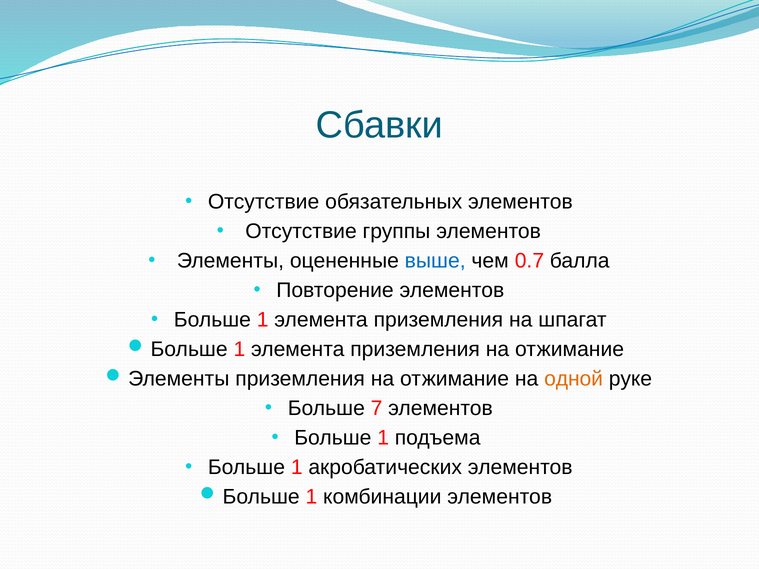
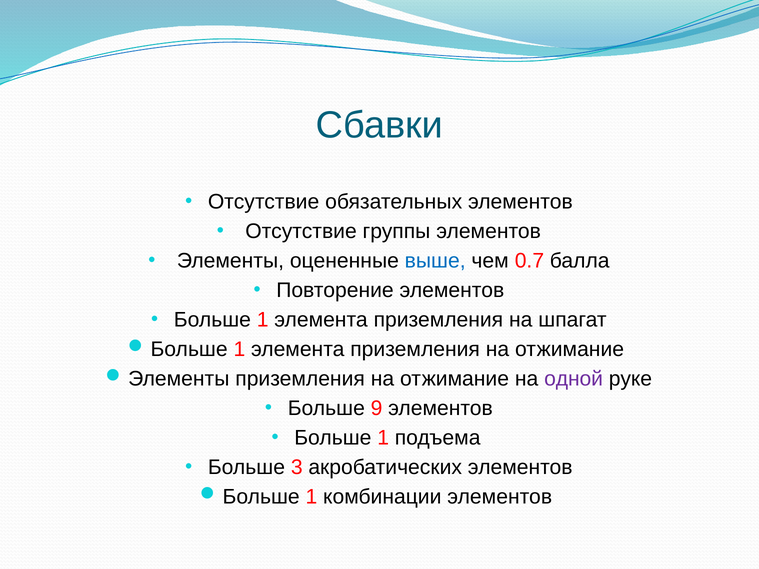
одной colour: orange -> purple (574, 379)
7: 7 -> 9 (377, 409)
1: 1 -> 3 (297, 468)
